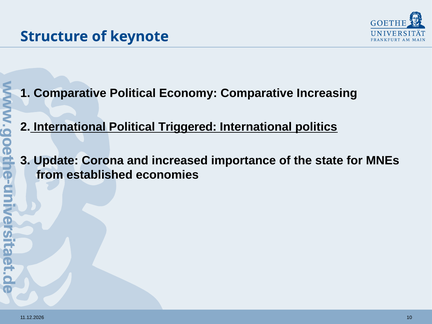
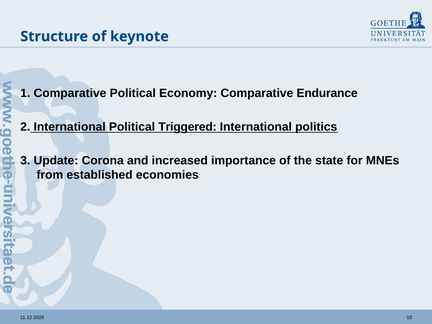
Increasing: Increasing -> Endurance (327, 93)
